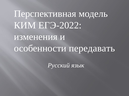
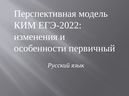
передавать: передавать -> первичный (92, 49)
